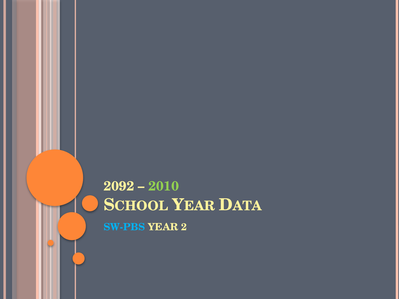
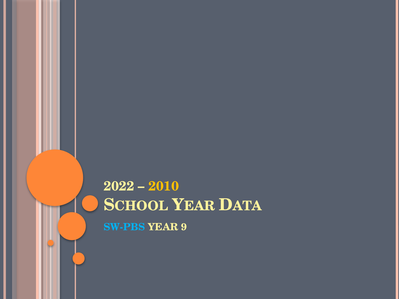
2092: 2092 -> 2022 (119, 186)
2010 colour: light green -> yellow (164, 186)
2: 2 -> 9 (184, 227)
